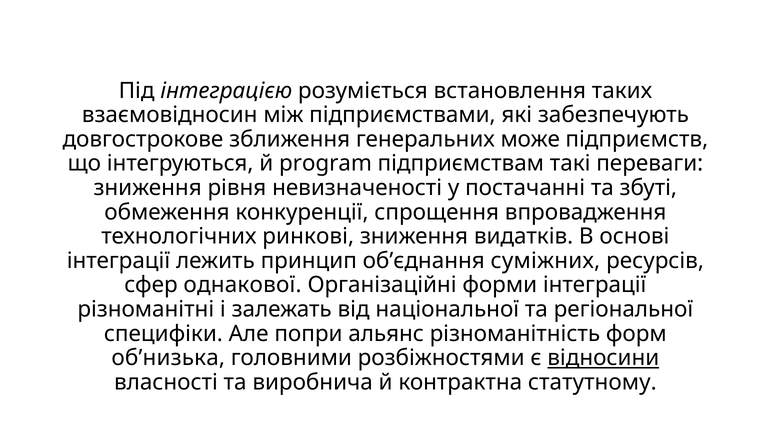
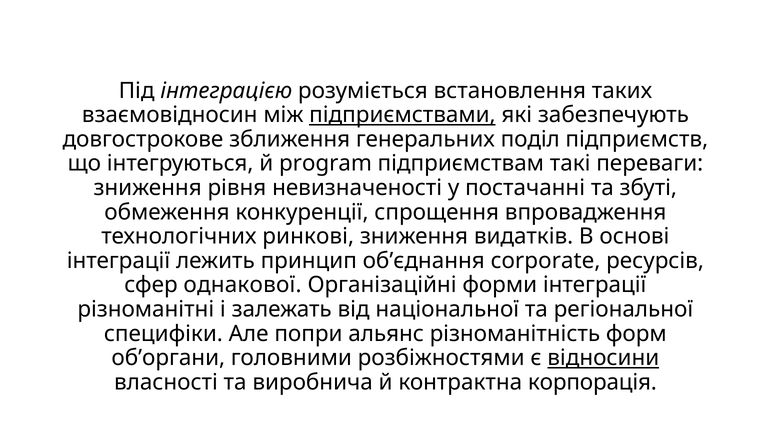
підприємствами underline: none -> present (402, 115)
може: може -> поділ (530, 139)
суміжних: суміжних -> corporate (545, 261)
об’низька: об’низька -> об’органи (168, 358)
статутному: статутному -> корпорація (592, 382)
